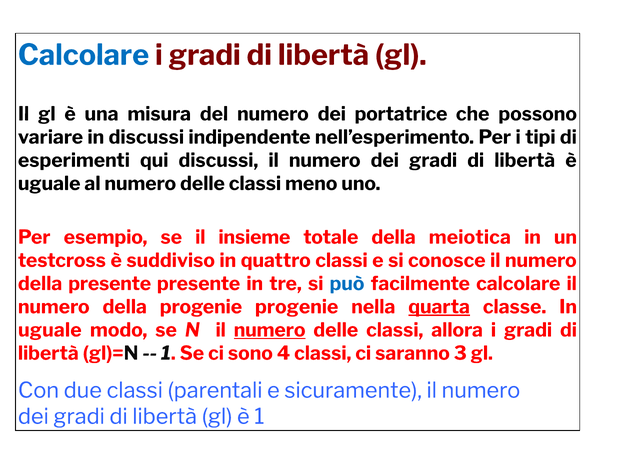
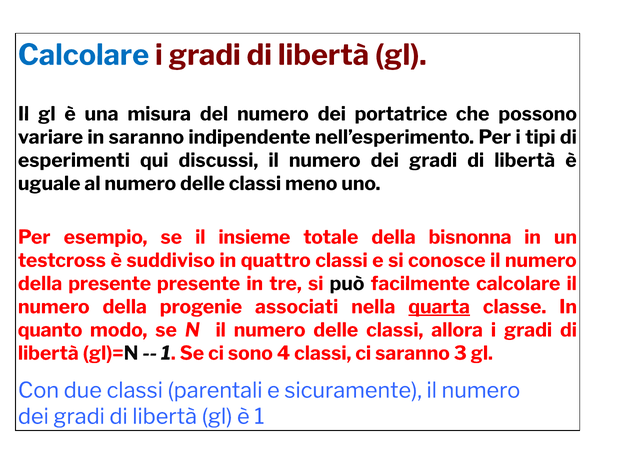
in discussi: discussi -> saranno (146, 137)
meiotica: meiotica -> bisnonna (470, 237)
può colour: blue -> black (347, 284)
progenie progenie: progenie -> associati (297, 307)
uguale: uguale -> quanto (50, 330)
numero underline: present -> none (270, 330)
